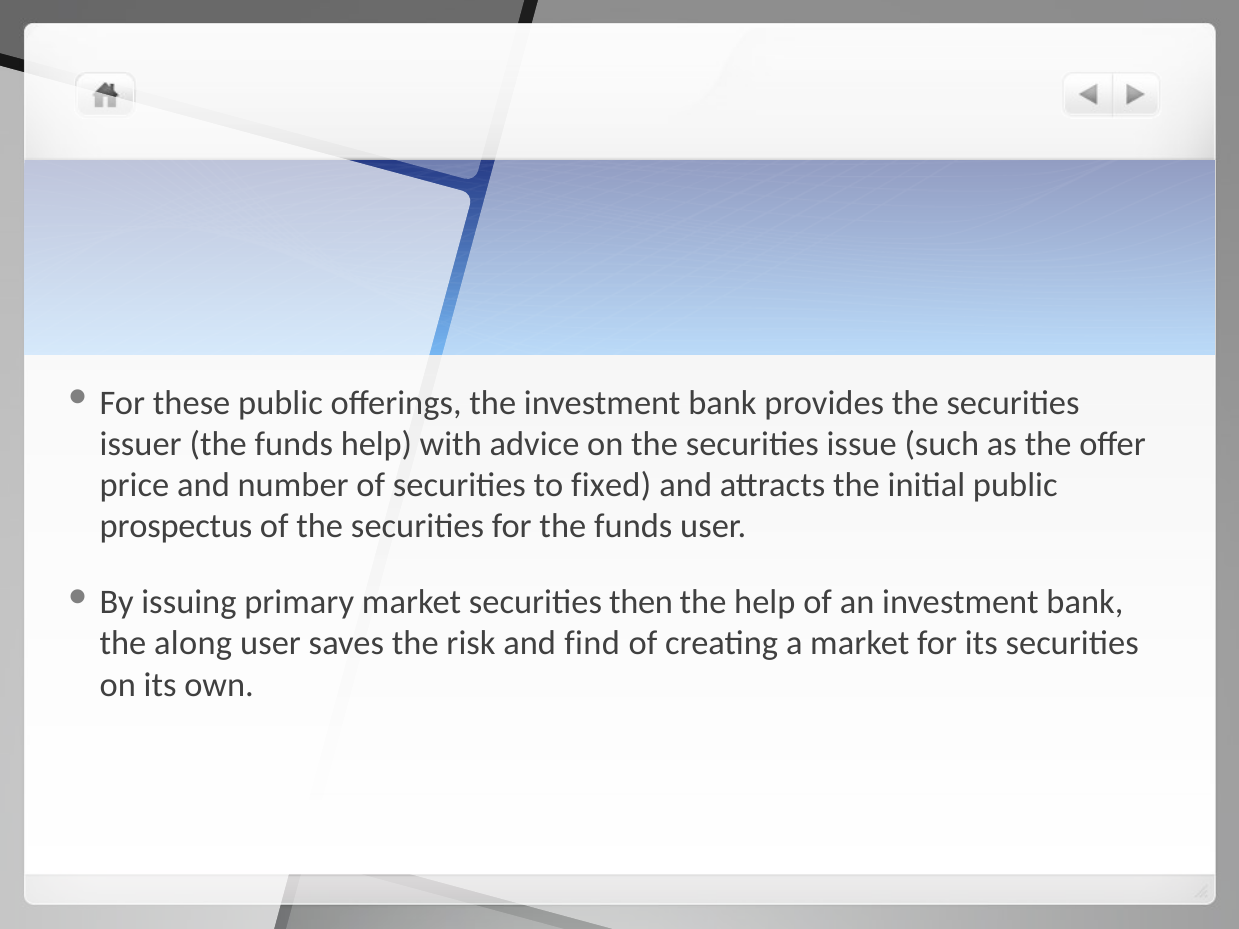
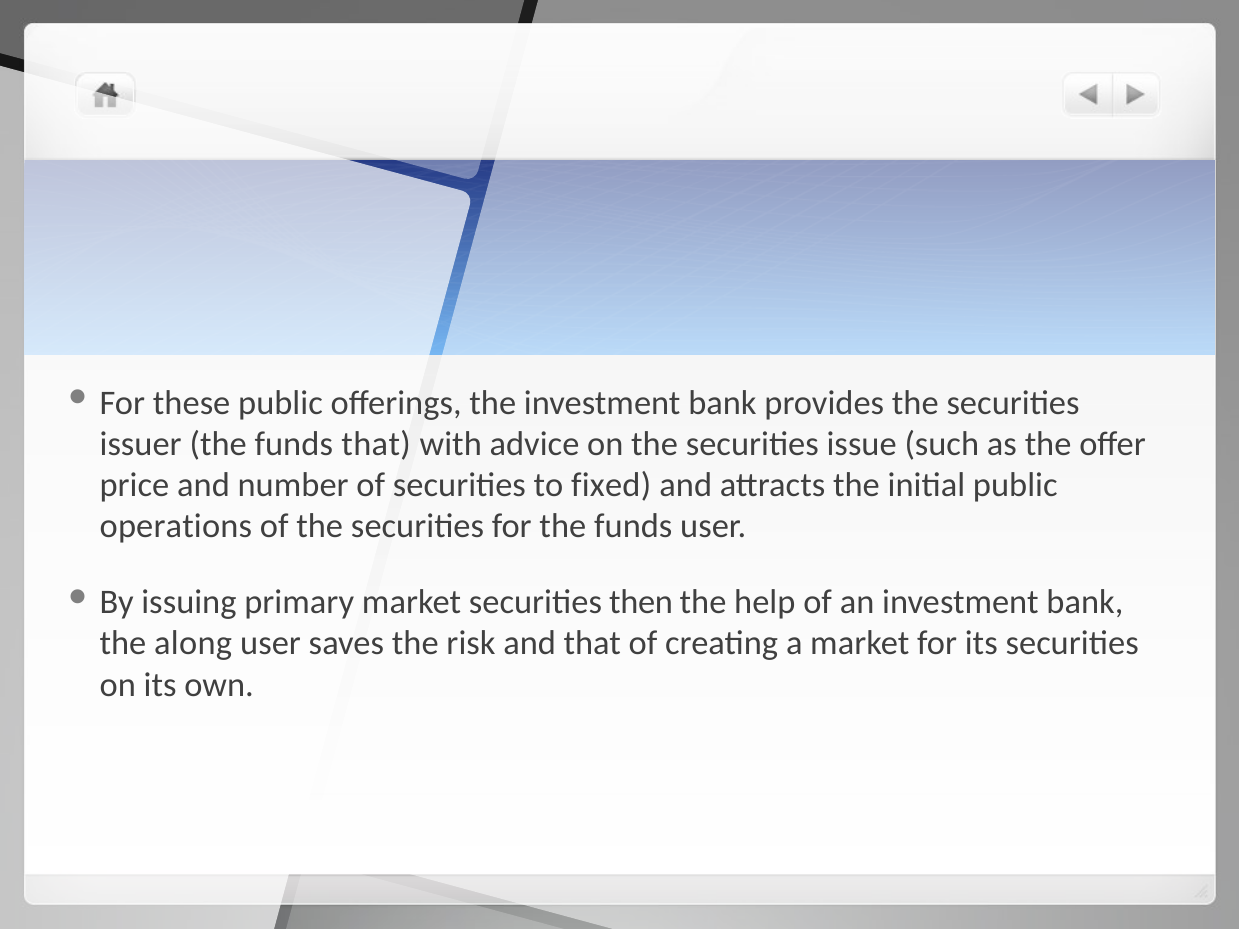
funds help: help -> that (376, 444)
prospectus: prospectus -> operations (176, 527)
and find: find -> that (592, 644)
